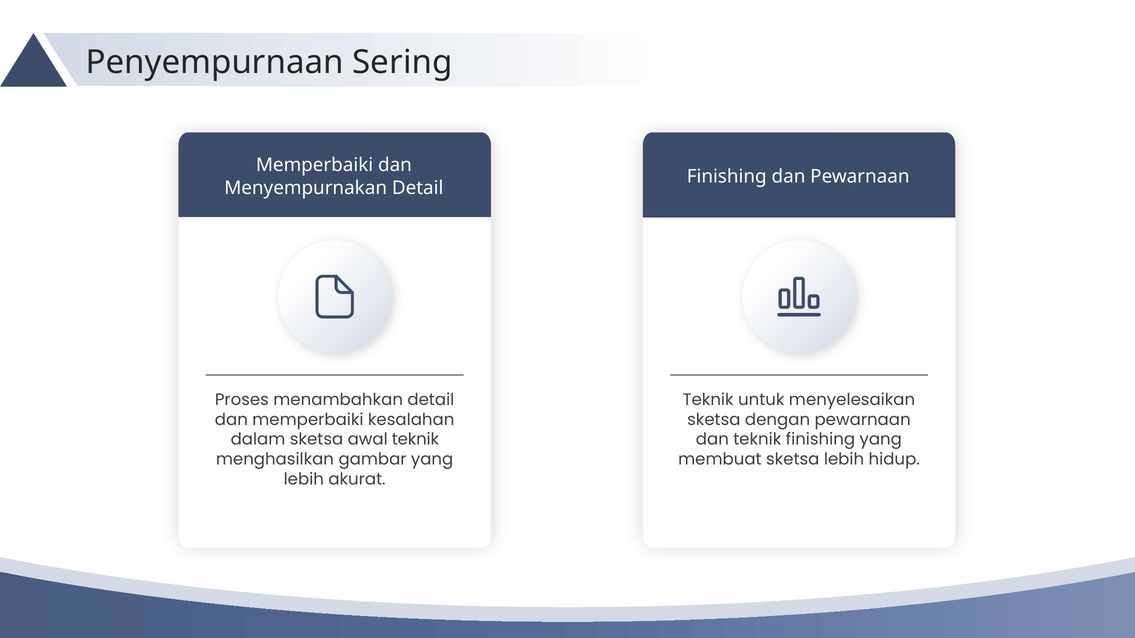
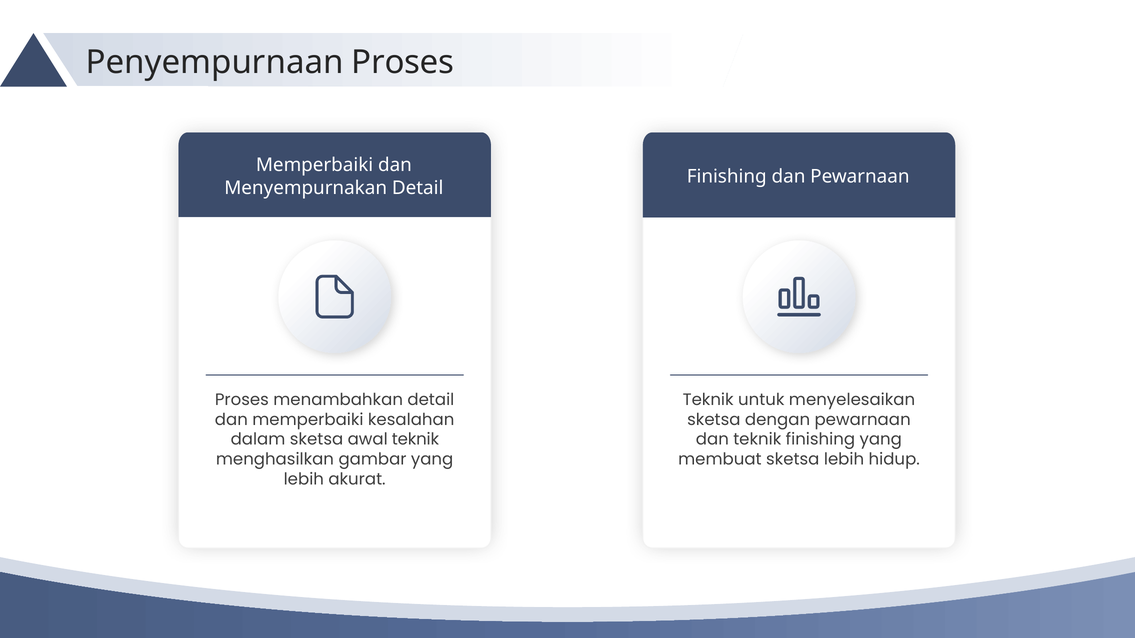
Penyempurnaan Sering: Sering -> Proses (403, 62)
